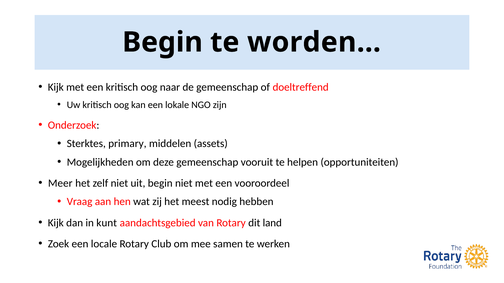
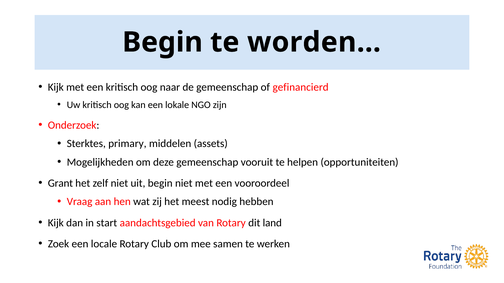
doeltreffend: doeltreffend -> gefinancierd (301, 87)
Meer: Meer -> Grant (60, 184)
kunt: kunt -> start (107, 223)
